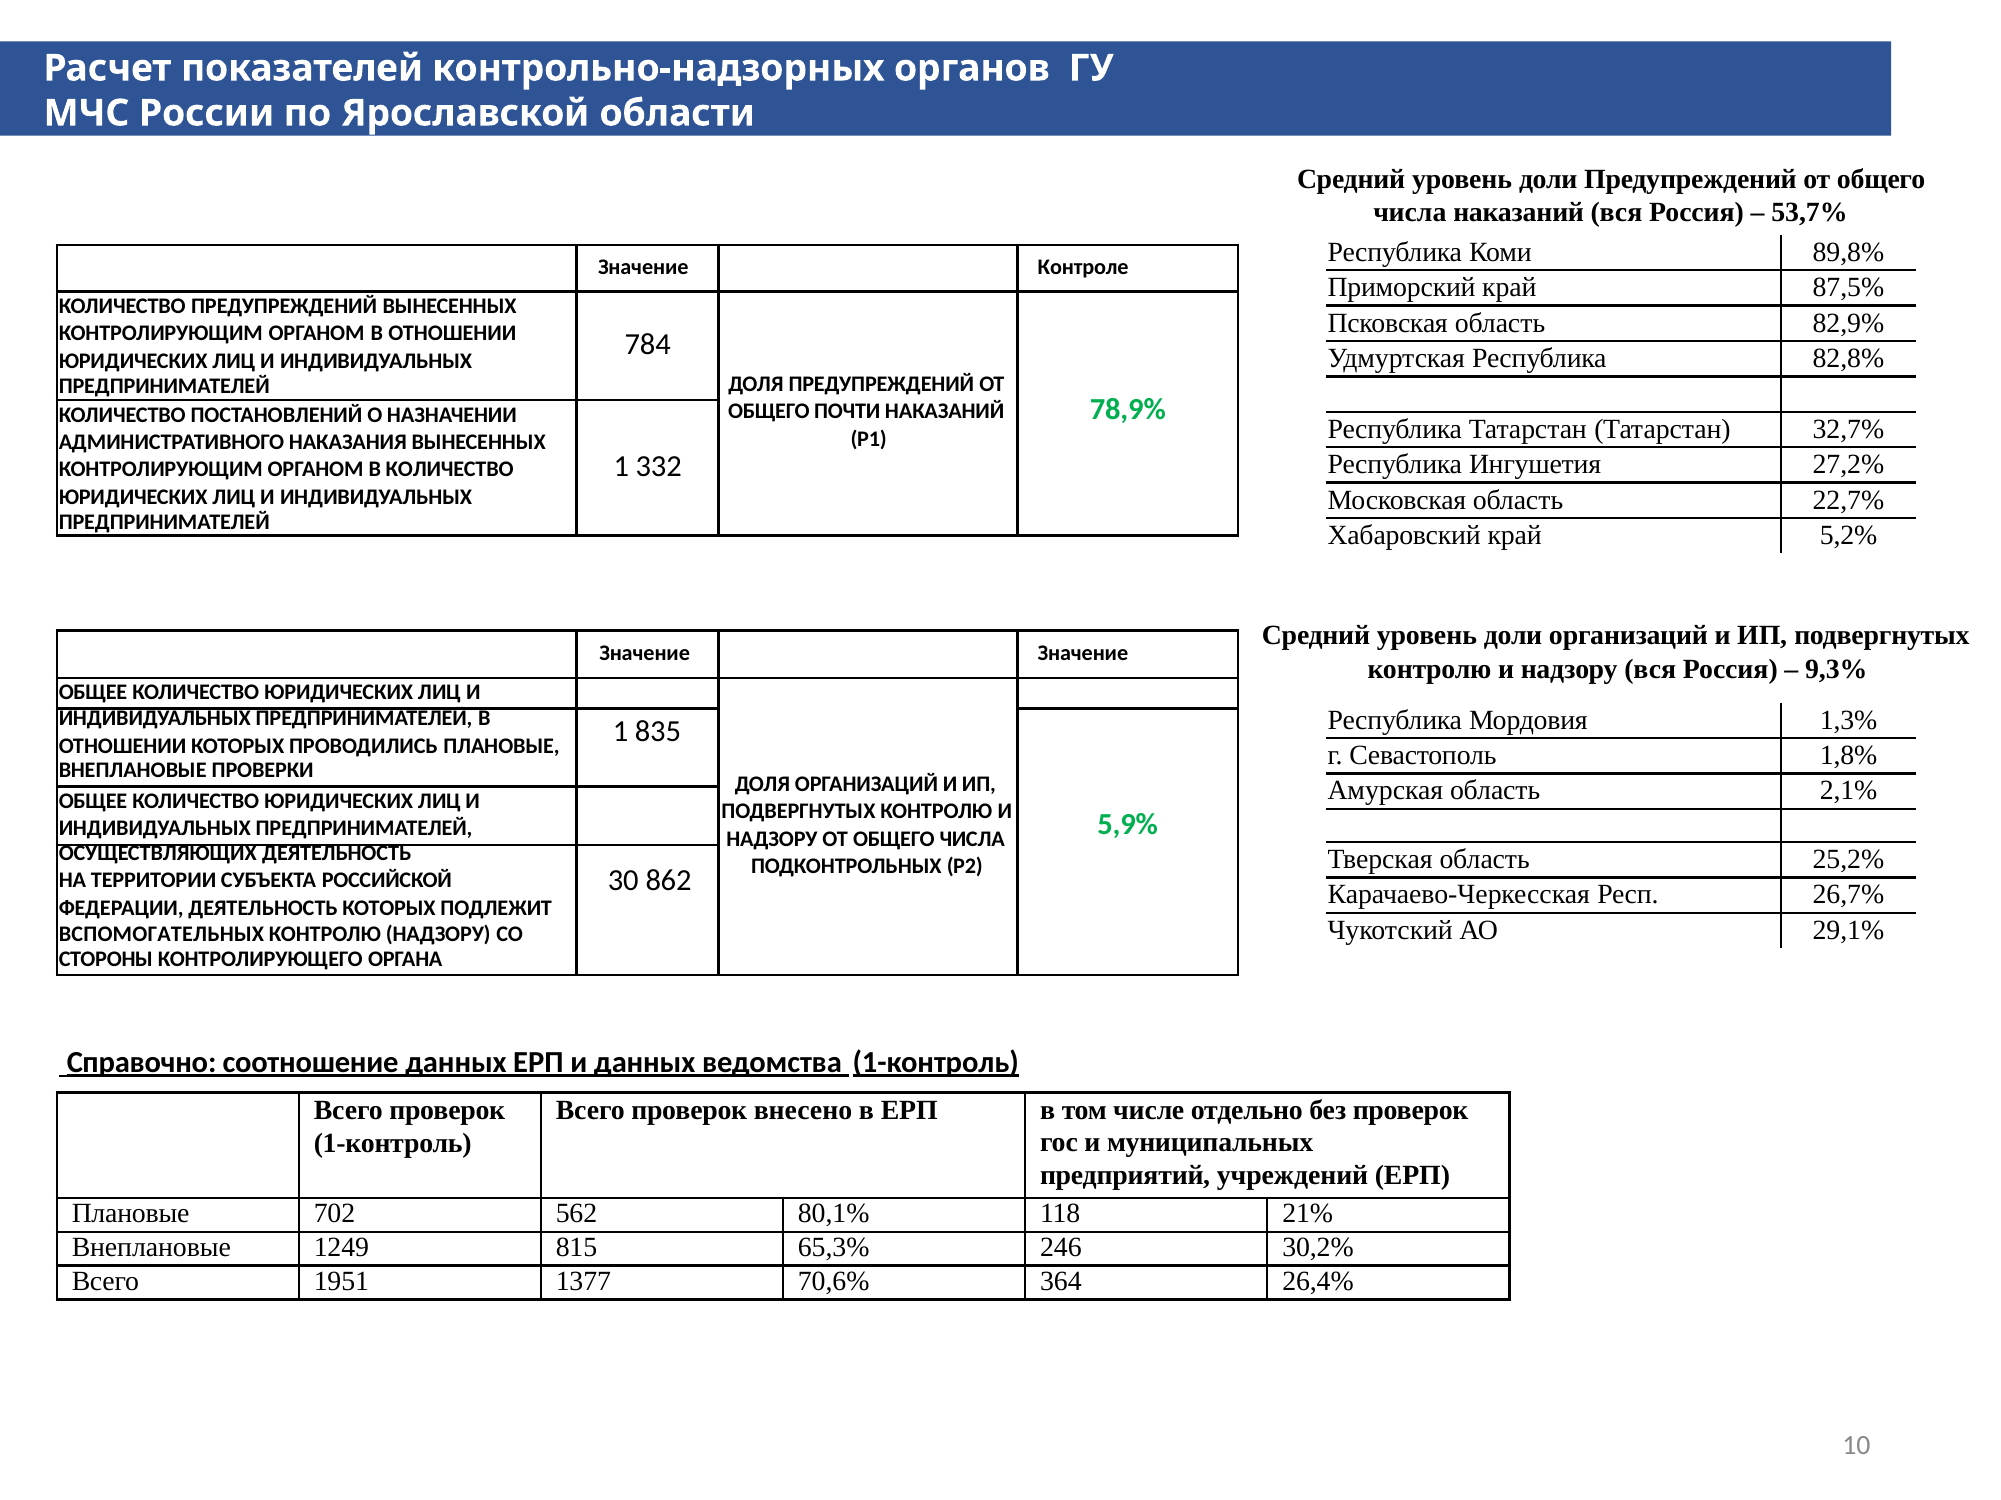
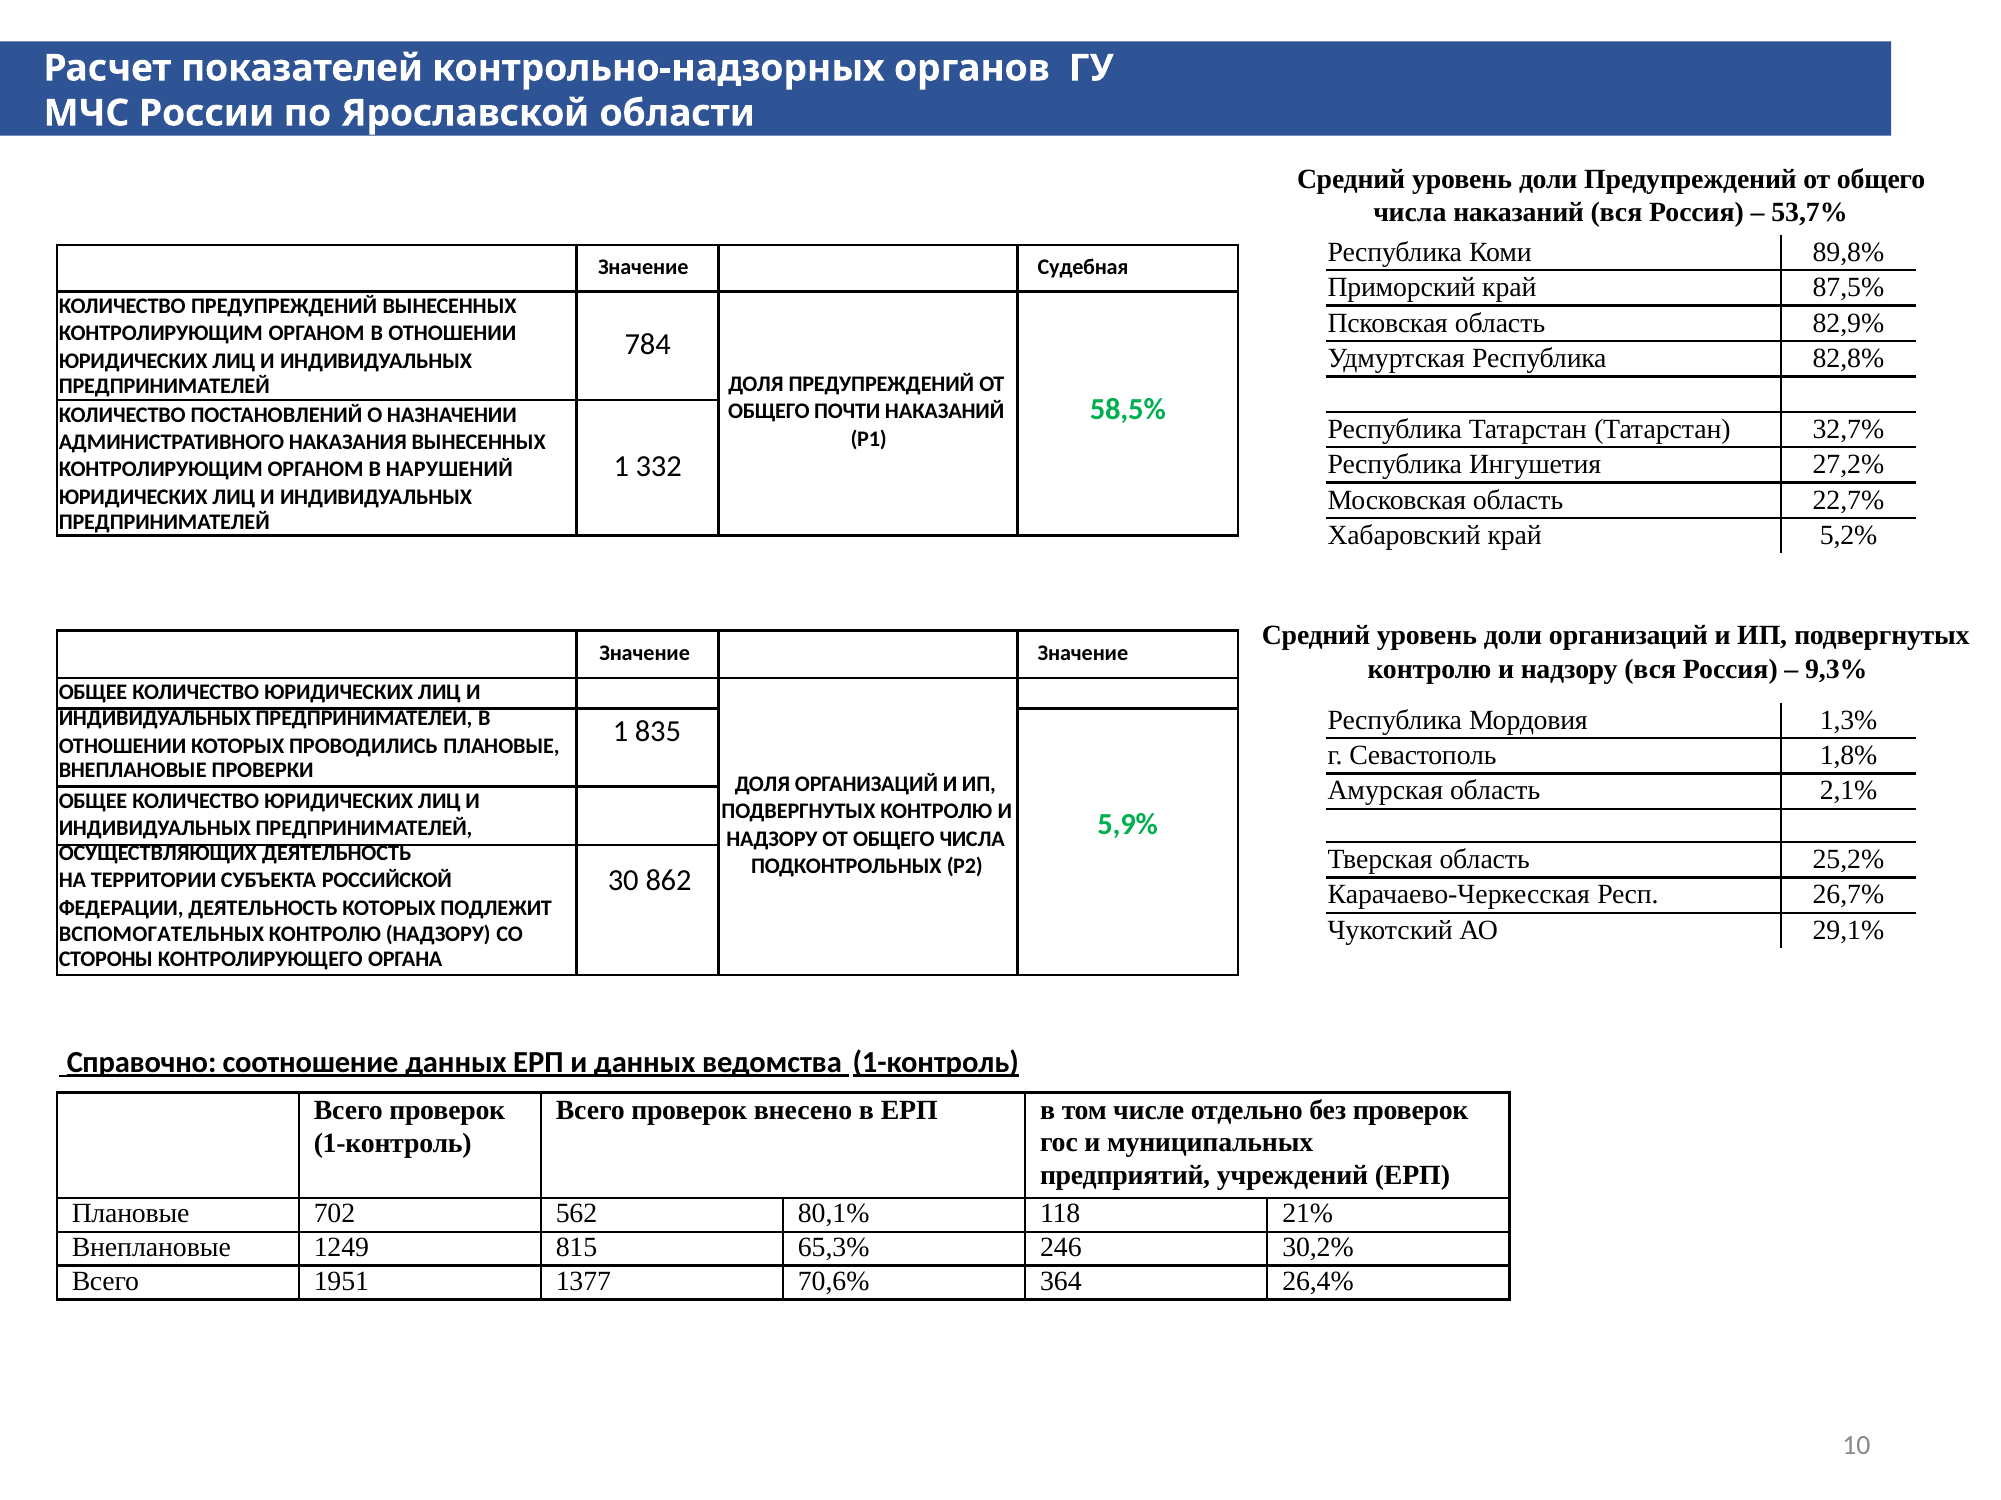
Контроле: Контроле -> Судебная (1083, 268)
78,9%: 78,9% -> 58,5% (1128, 409)
В КОЛИЧЕСТВО: КОЛИЧЕСТВО -> НАРУШЕНИЙ (449, 470)
